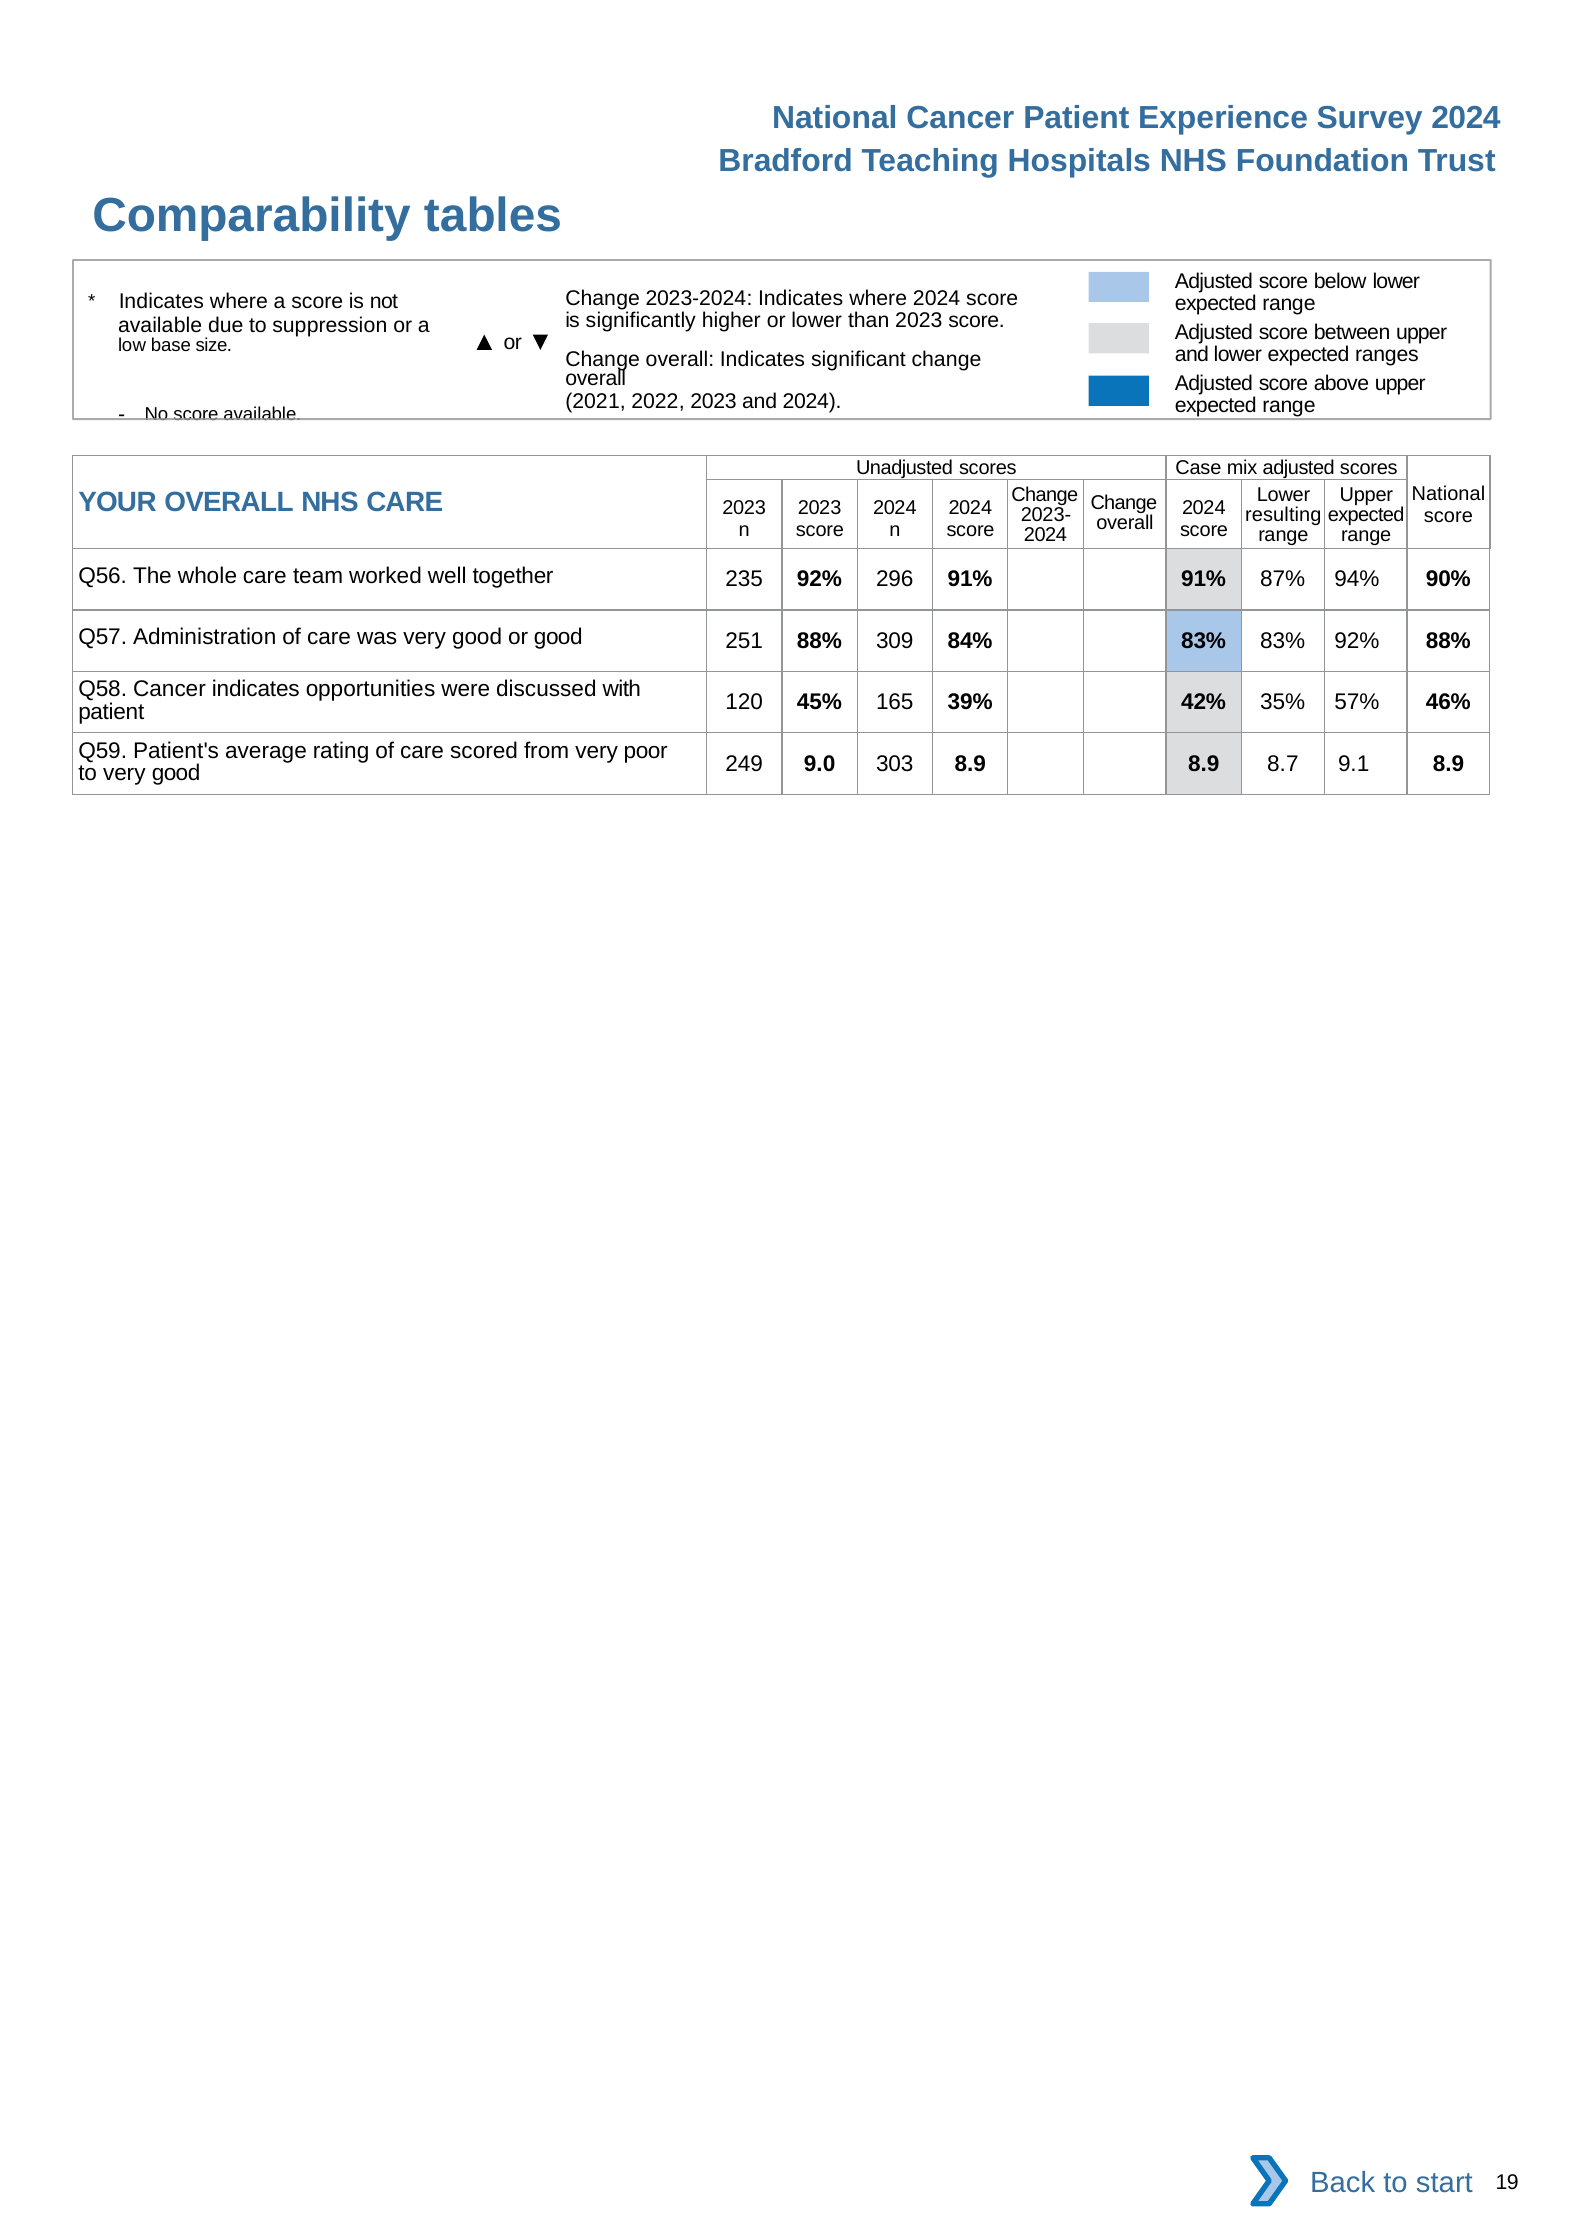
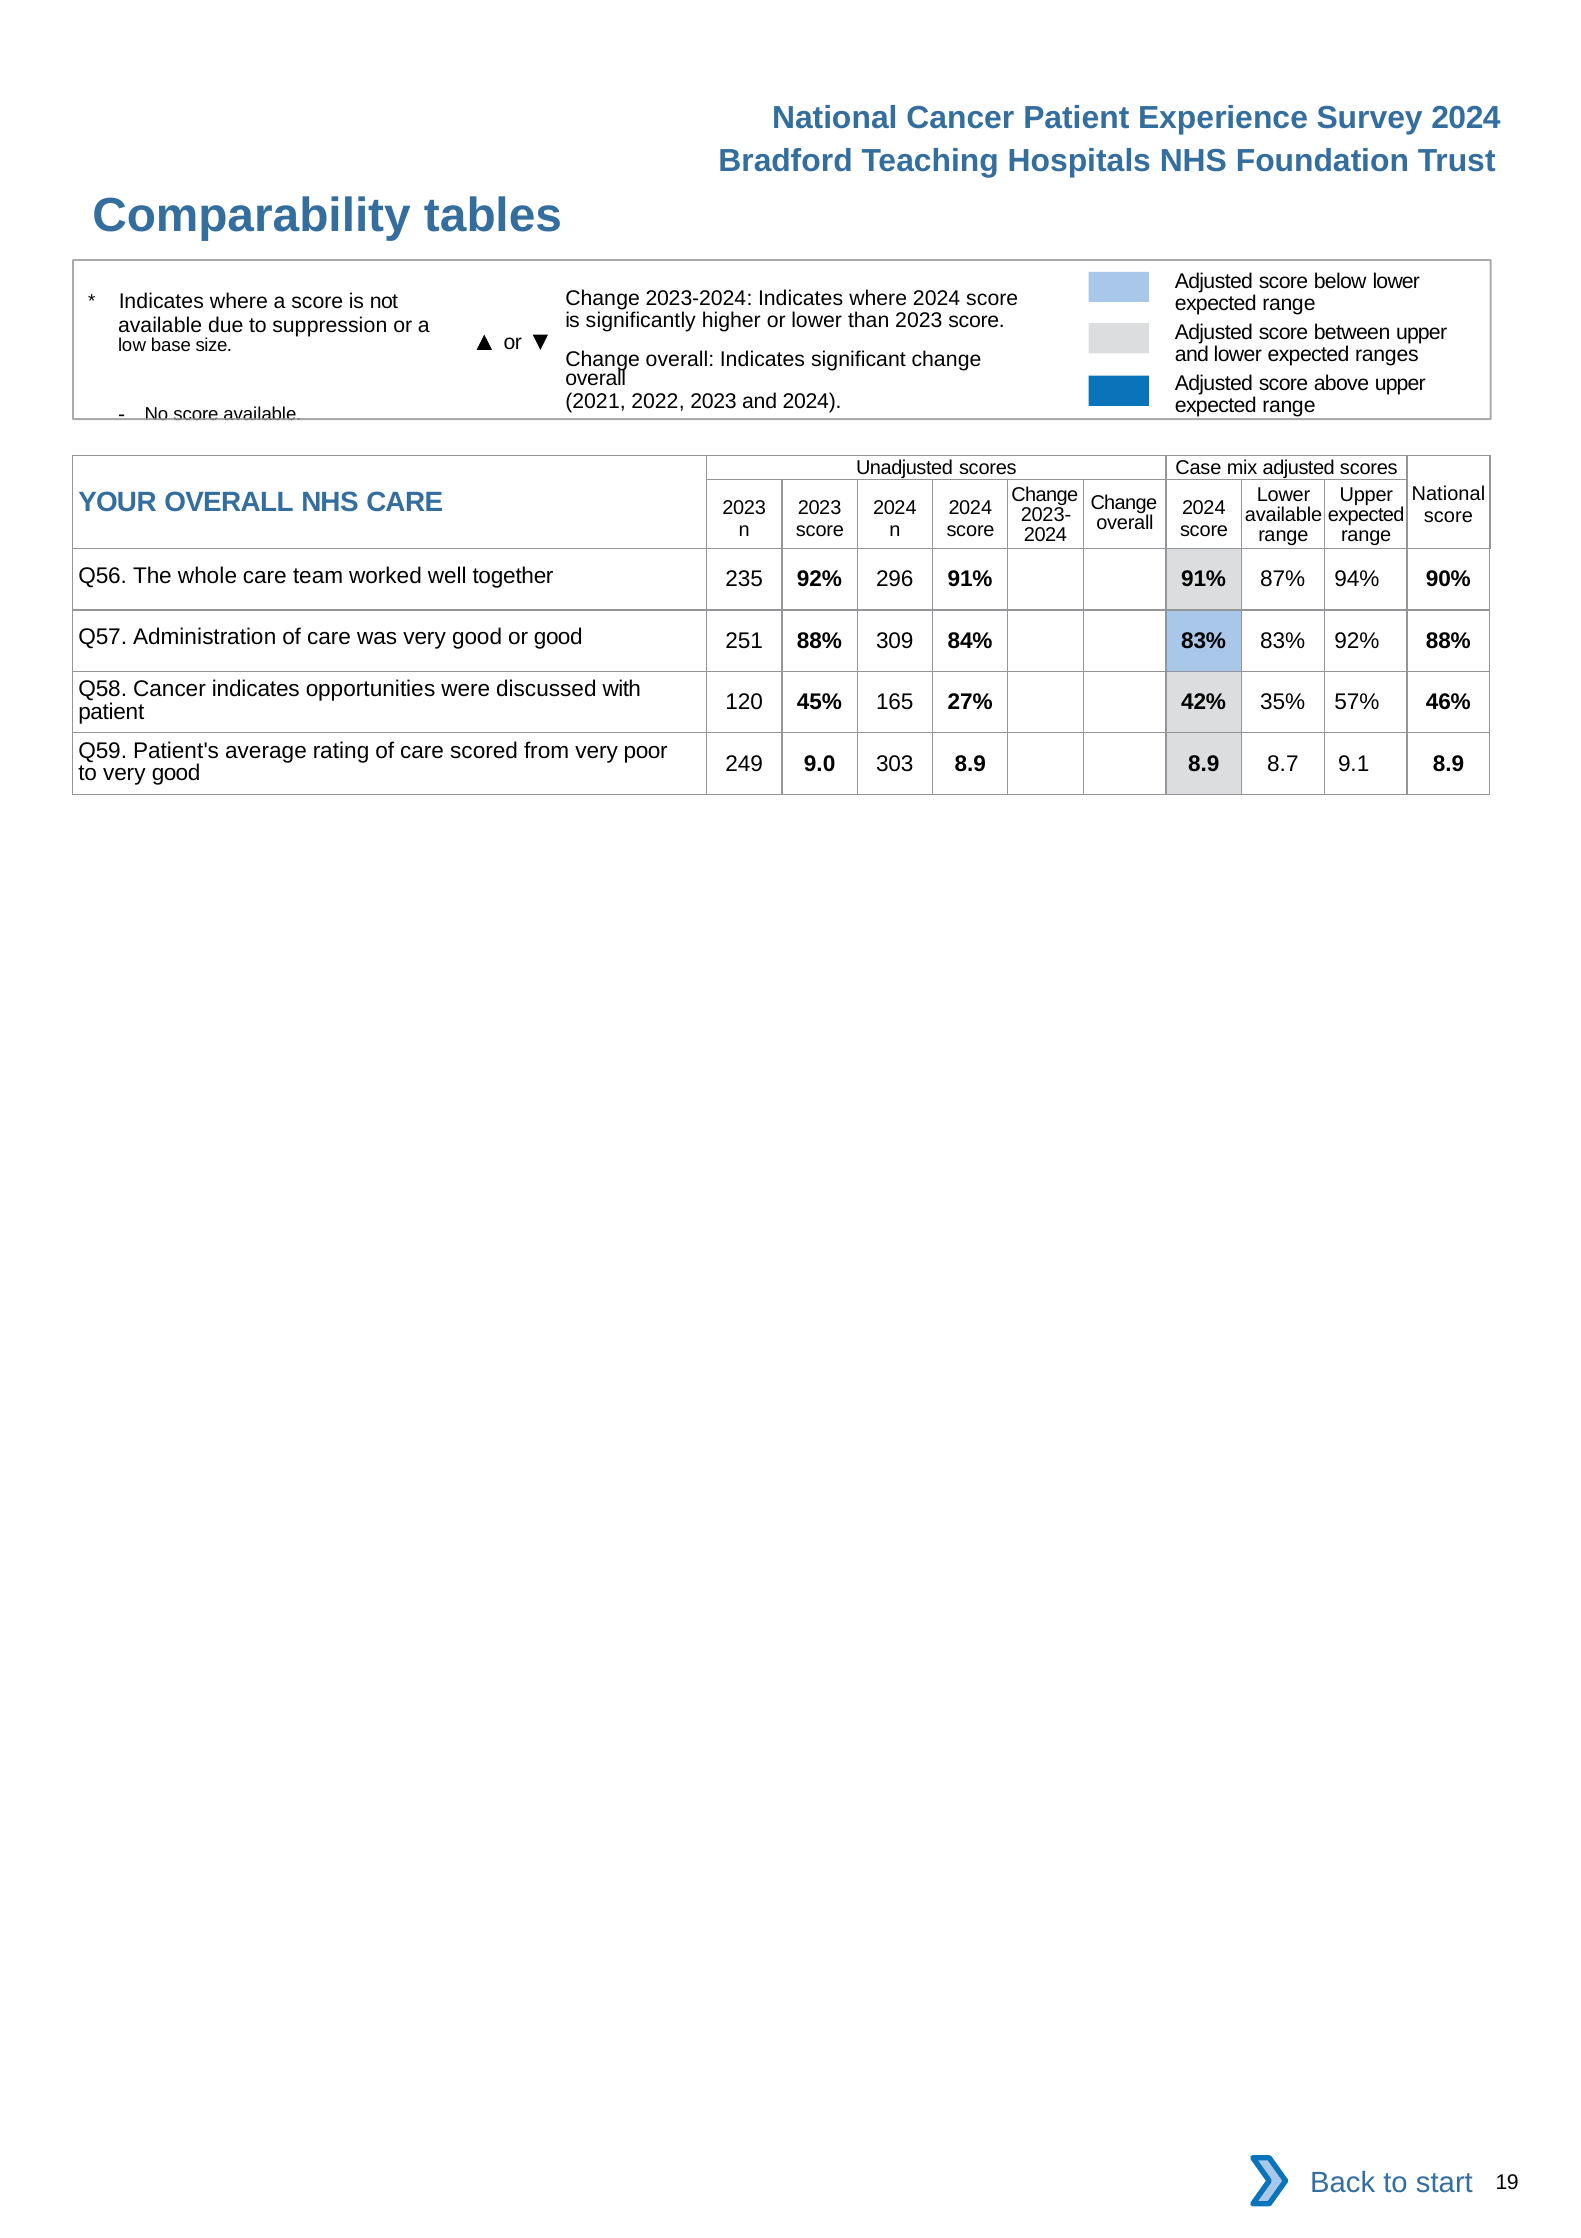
resulting: resulting -> available (1284, 515)
39%: 39% -> 27% (970, 702)
